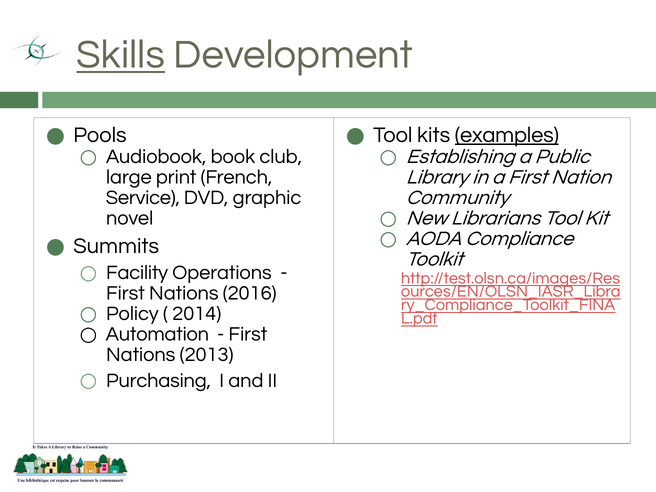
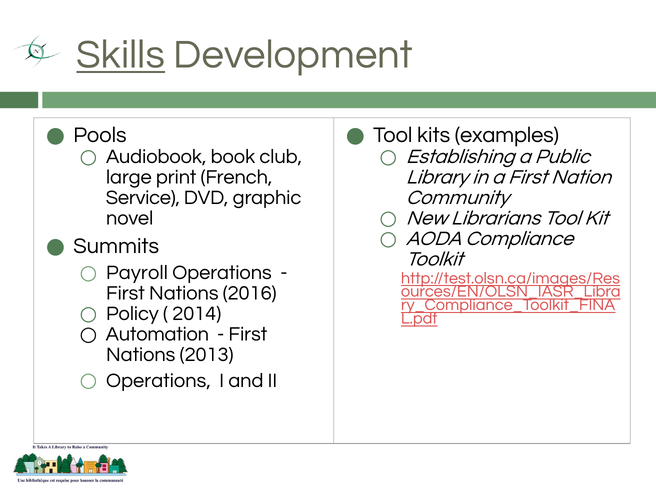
examples underline: present -> none (507, 135)
Facility: Facility -> Payroll (137, 273)
Purchasing: Purchasing -> Operations (158, 380)
